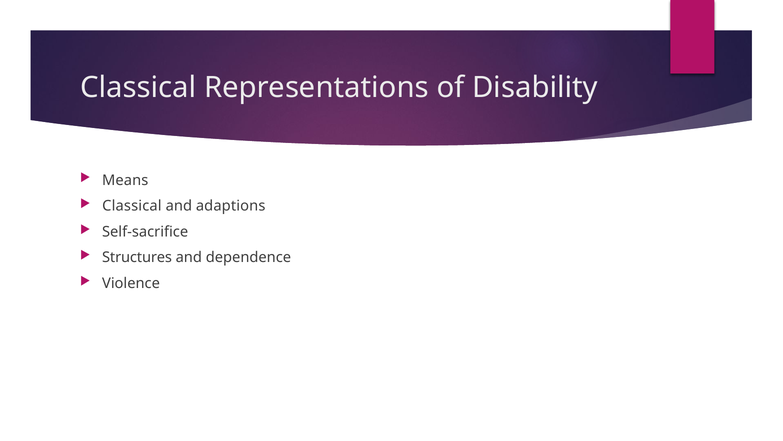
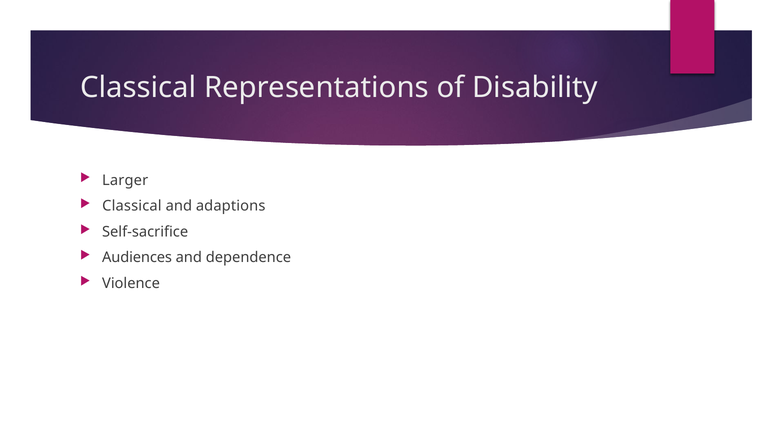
Means: Means -> Larger (125, 180)
Structures: Structures -> Audiences (137, 257)
